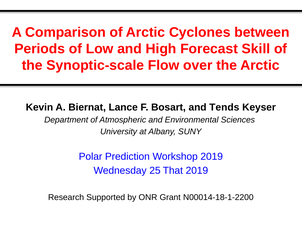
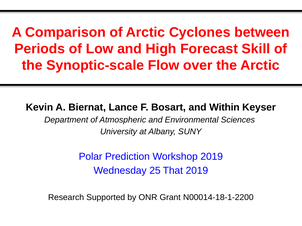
Tends: Tends -> Within (224, 108)
